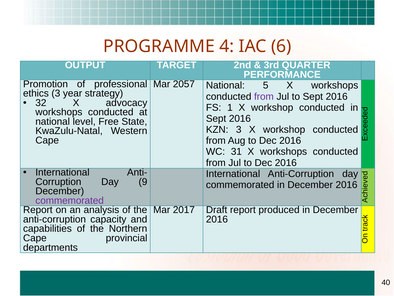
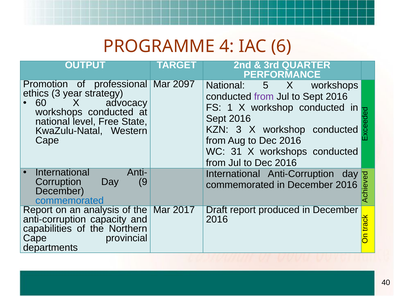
2057: 2057 -> 2097 (184, 84)
32: 32 -> 60 (41, 103)
commemorated colour: purple -> blue (70, 200)
